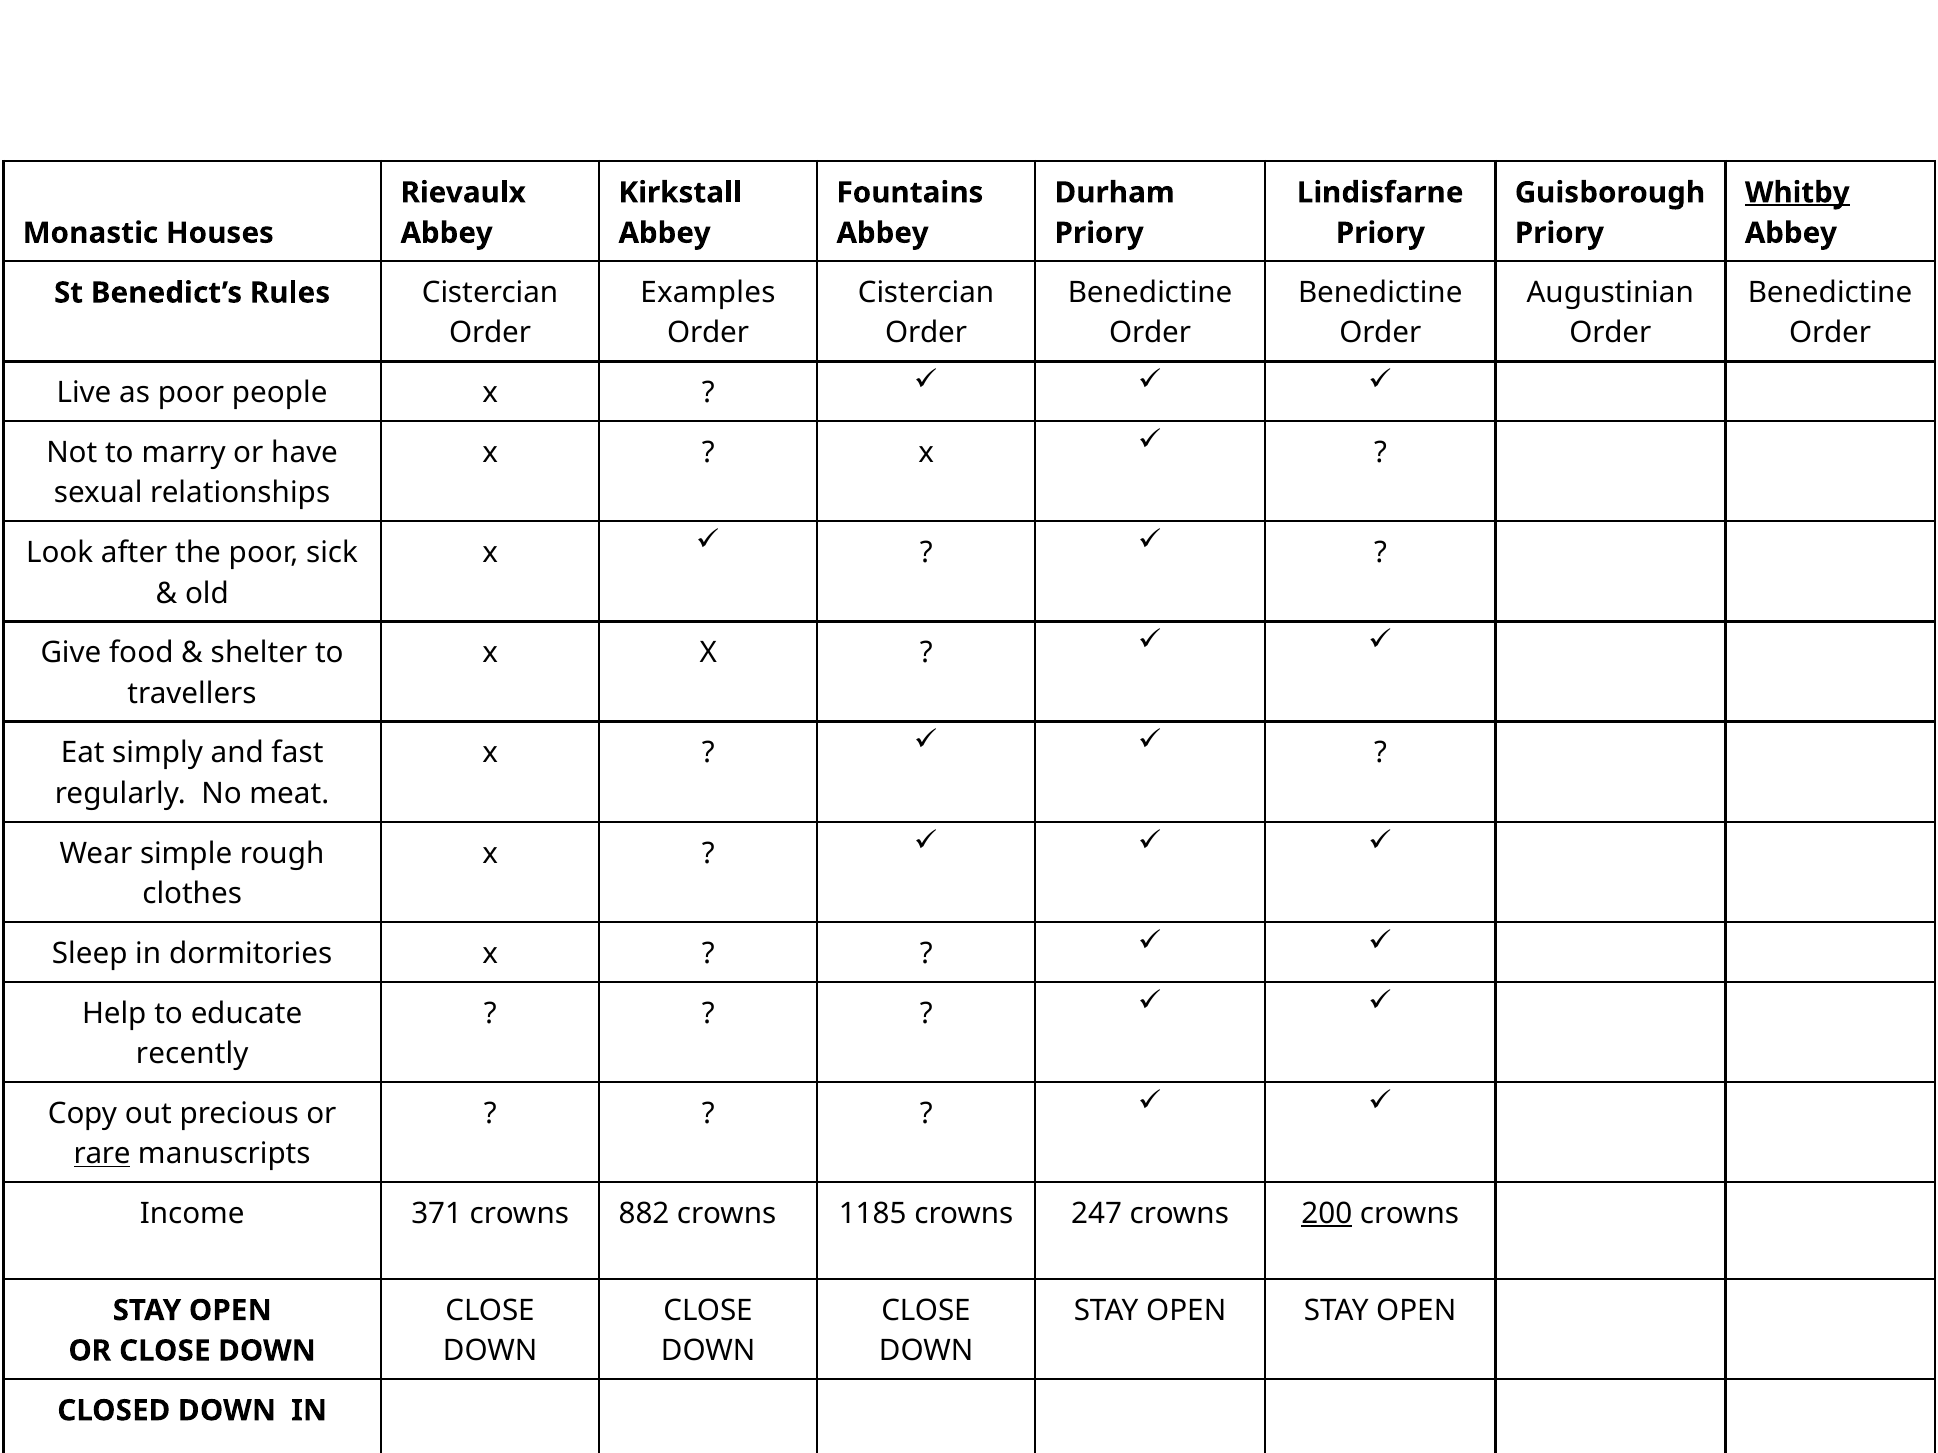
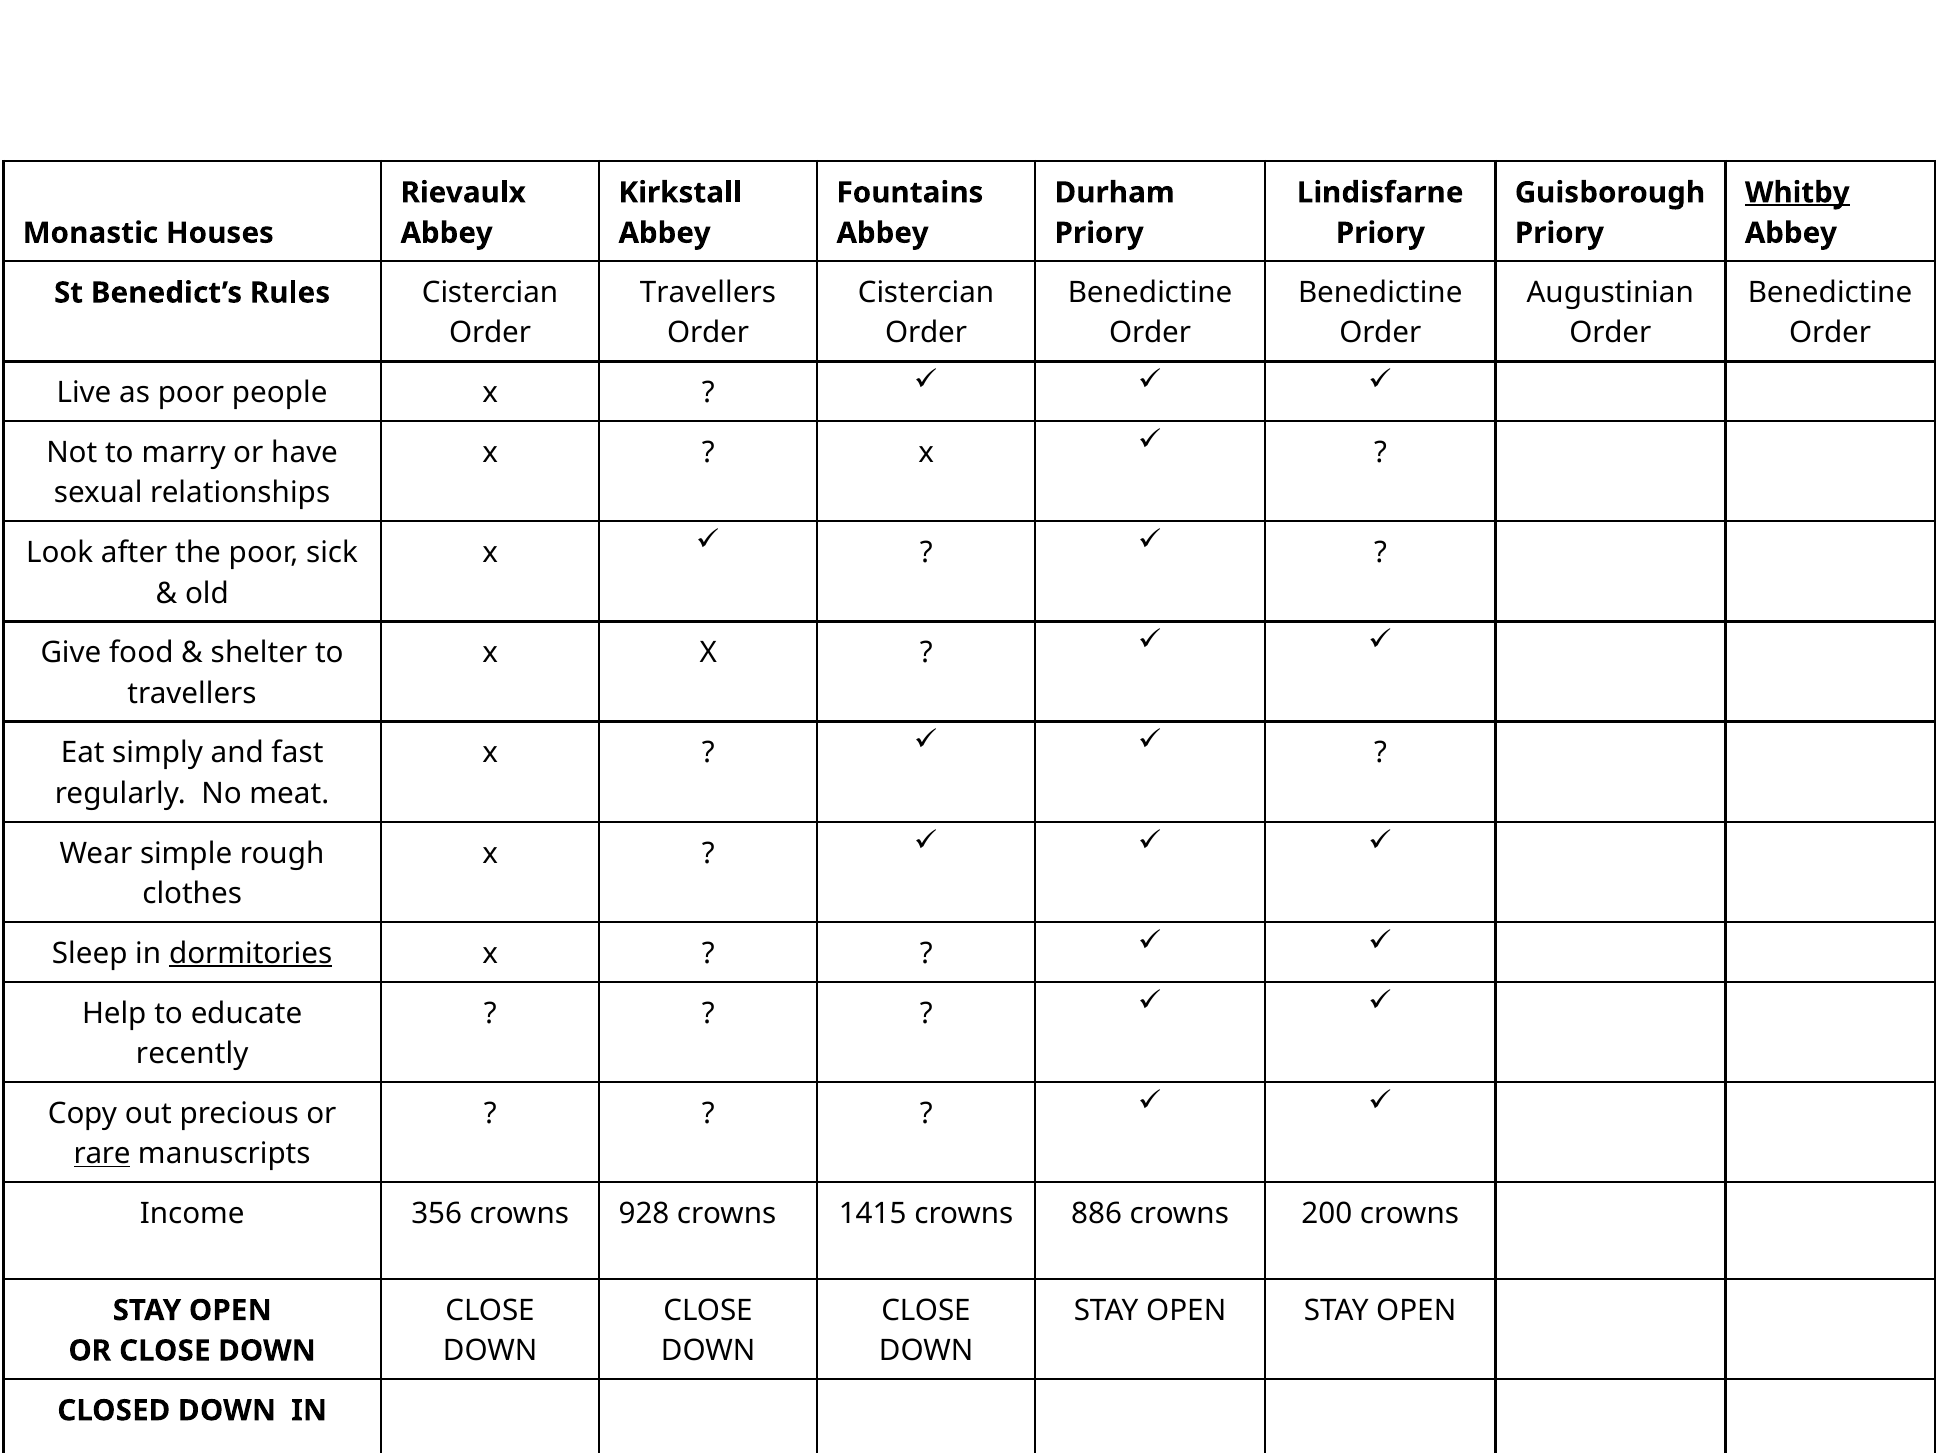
Examples: Examples -> Travellers (708, 293)
dormitories underline: none -> present (251, 954)
371: 371 -> 356 (437, 1214)
882: 882 -> 928 (644, 1214)
1185: 1185 -> 1415 (873, 1214)
247: 247 -> 886 (1097, 1214)
200 underline: present -> none (1327, 1214)
